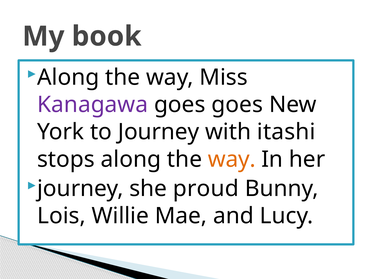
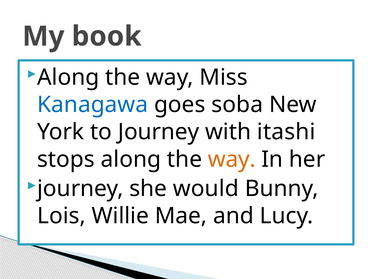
Kanagawa colour: purple -> blue (93, 105)
goes goes: goes -> soba (237, 105)
proud: proud -> would (206, 189)
